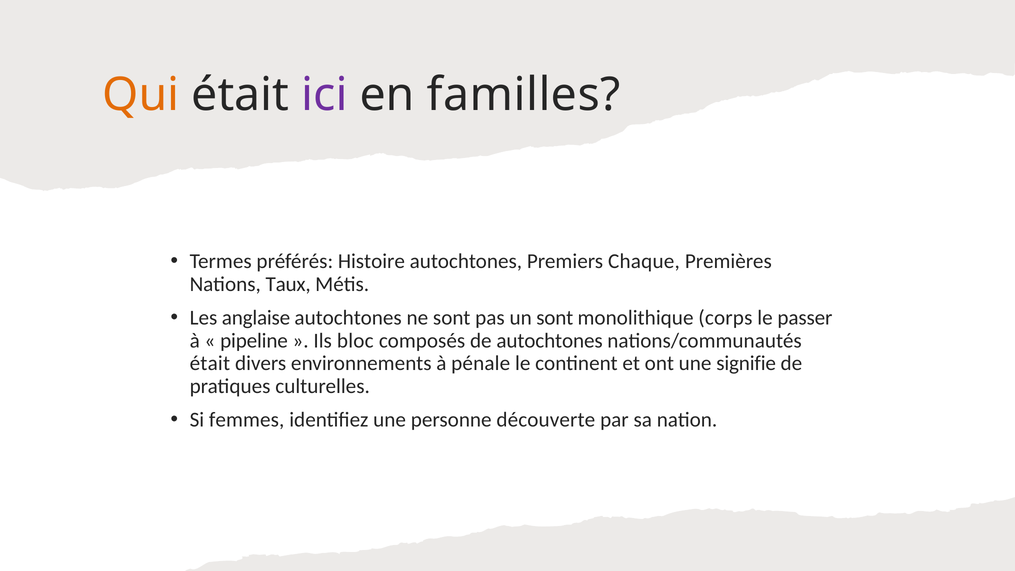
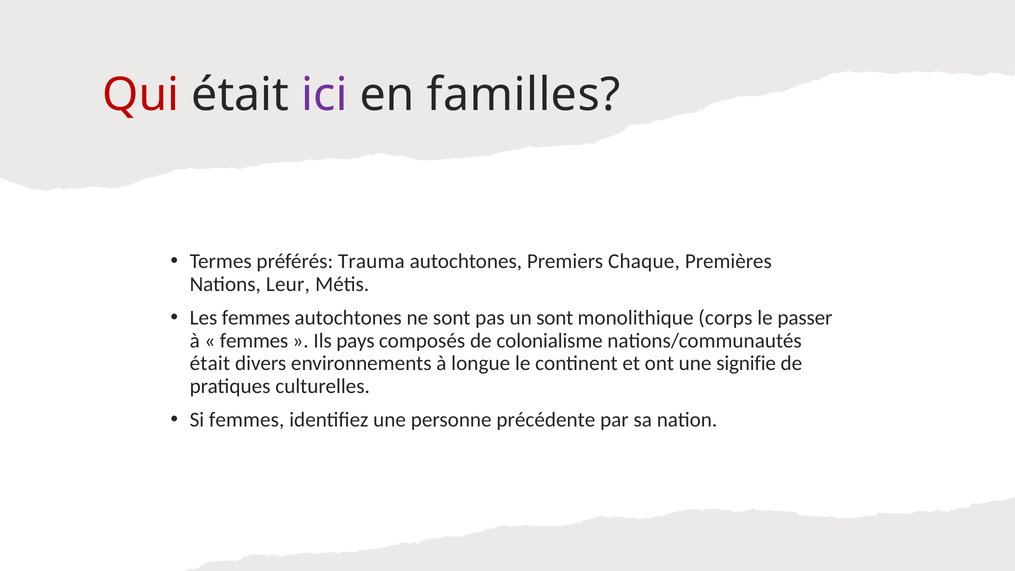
Qui colour: orange -> red (141, 95)
Histoire: Histoire -> Trauma (371, 261)
Taux: Taux -> Leur (288, 284)
Les anglaise: anglaise -> femmes (256, 318)
pipeline: pipeline -> femmes (254, 341)
bloc: bloc -> pays (356, 341)
de autochtones: autochtones -> colonialisme (550, 341)
pénale: pénale -> longue (481, 363)
découverte: découverte -> précédente (546, 420)
